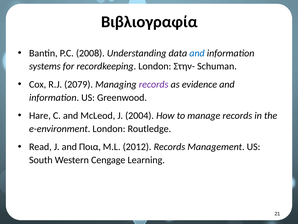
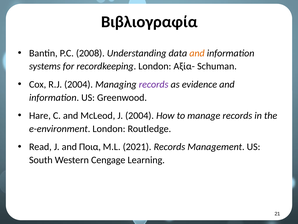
and colour: blue -> orange (197, 53)
Στην-: Στην- -> Αξία- (184, 66)
R.J 2079: 2079 -> 2004 (79, 84)
2012: 2012 -> 2021 (137, 147)
